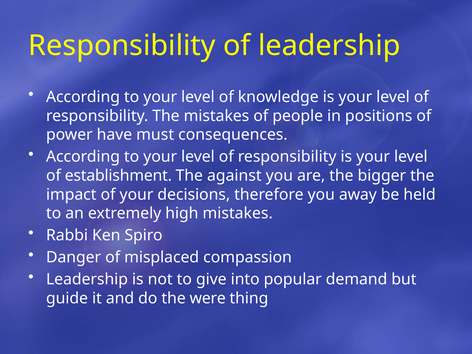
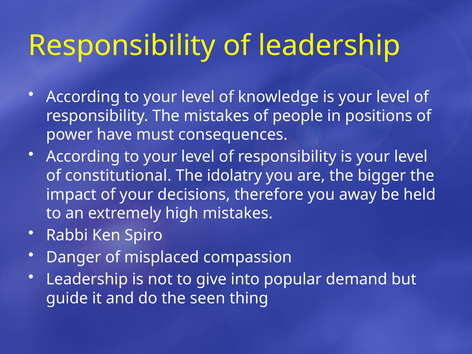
establishment: establishment -> constitutional (118, 176)
against: against -> idolatry (234, 176)
were: were -> seen (208, 298)
